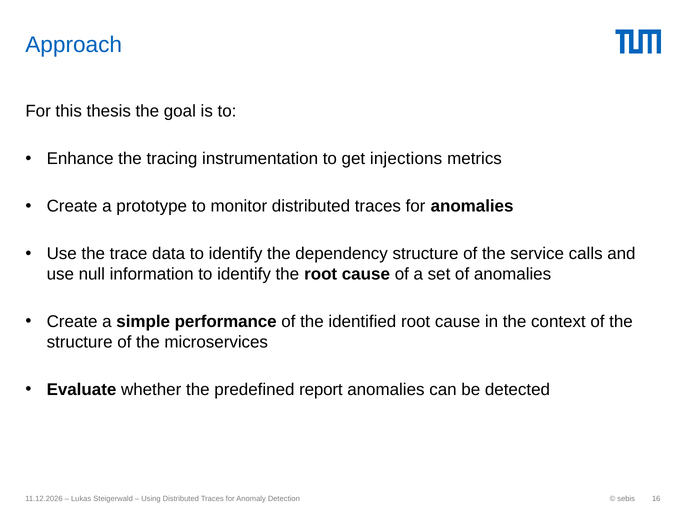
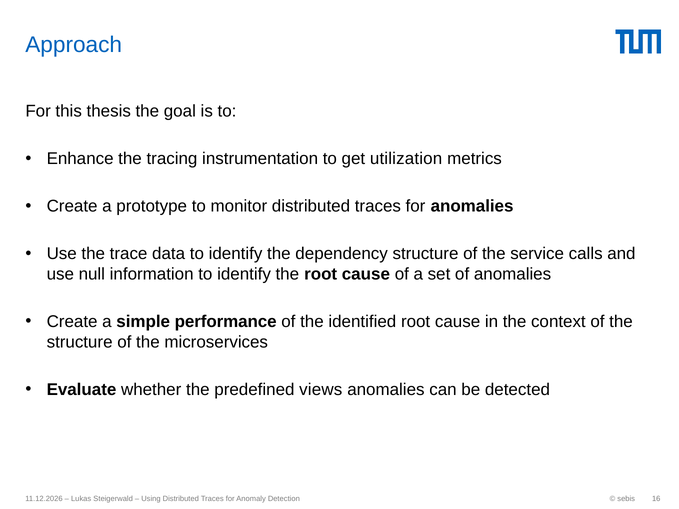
injections: injections -> utilization (406, 159)
report: report -> views (321, 390)
